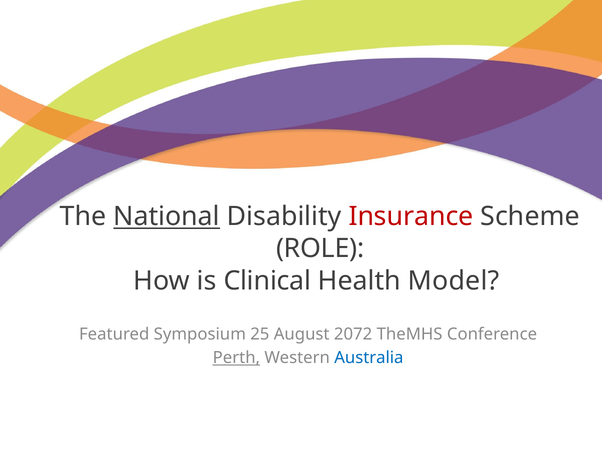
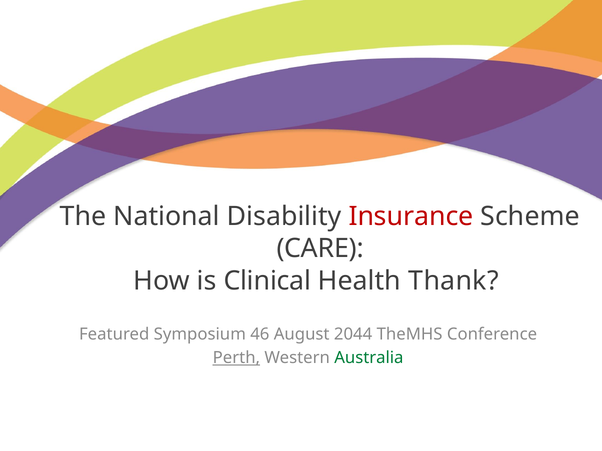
National underline: present -> none (167, 217)
ROLE: ROLE -> CARE (320, 249)
Model: Model -> Thank (454, 281)
25: 25 -> 46 (260, 335)
2072: 2072 -> 2044 (353, 335)
Australia colour: blue -> green (369, 358)
